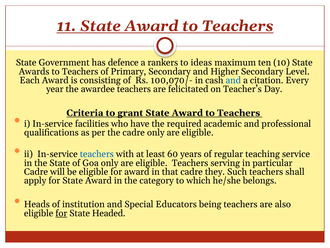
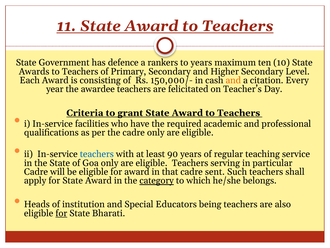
to ideas: ideas -> years (201, 63)
100,070/-: 100,070/- -> 150,000/- (172, 80)
and colour: blue -> orange (233, 80)
60: 60 -> 90 (173, 154)
they: they -> sent (215, 171)
category underline: none -> present (157, 180)
Headed: Headed -> Bharati (109, 213)
